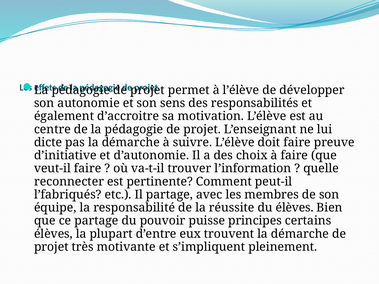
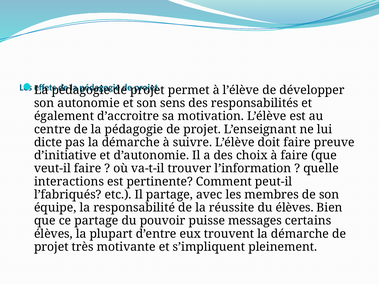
reconnecter: reconnecter -> interactions (69, 182)
principes: principes -> messages (255, 221)
